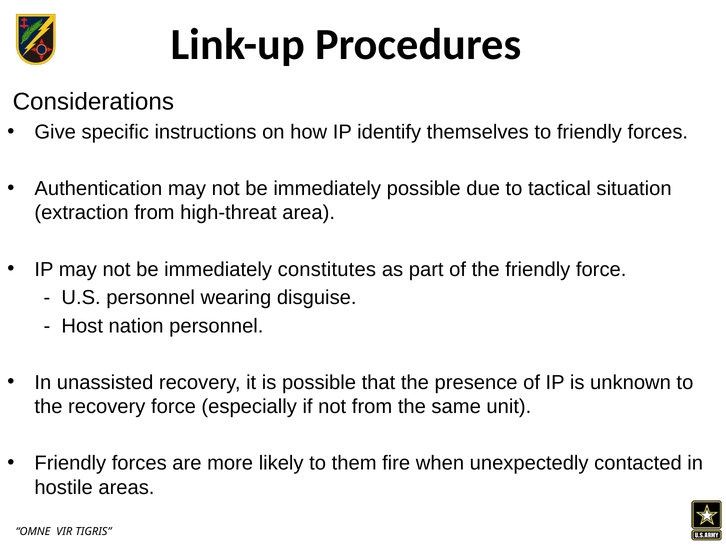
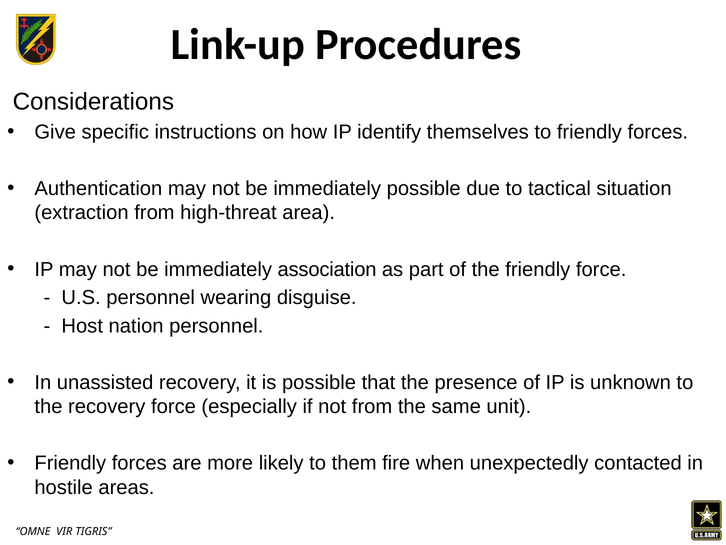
constitutes: constitutes -> association (327, 269)
